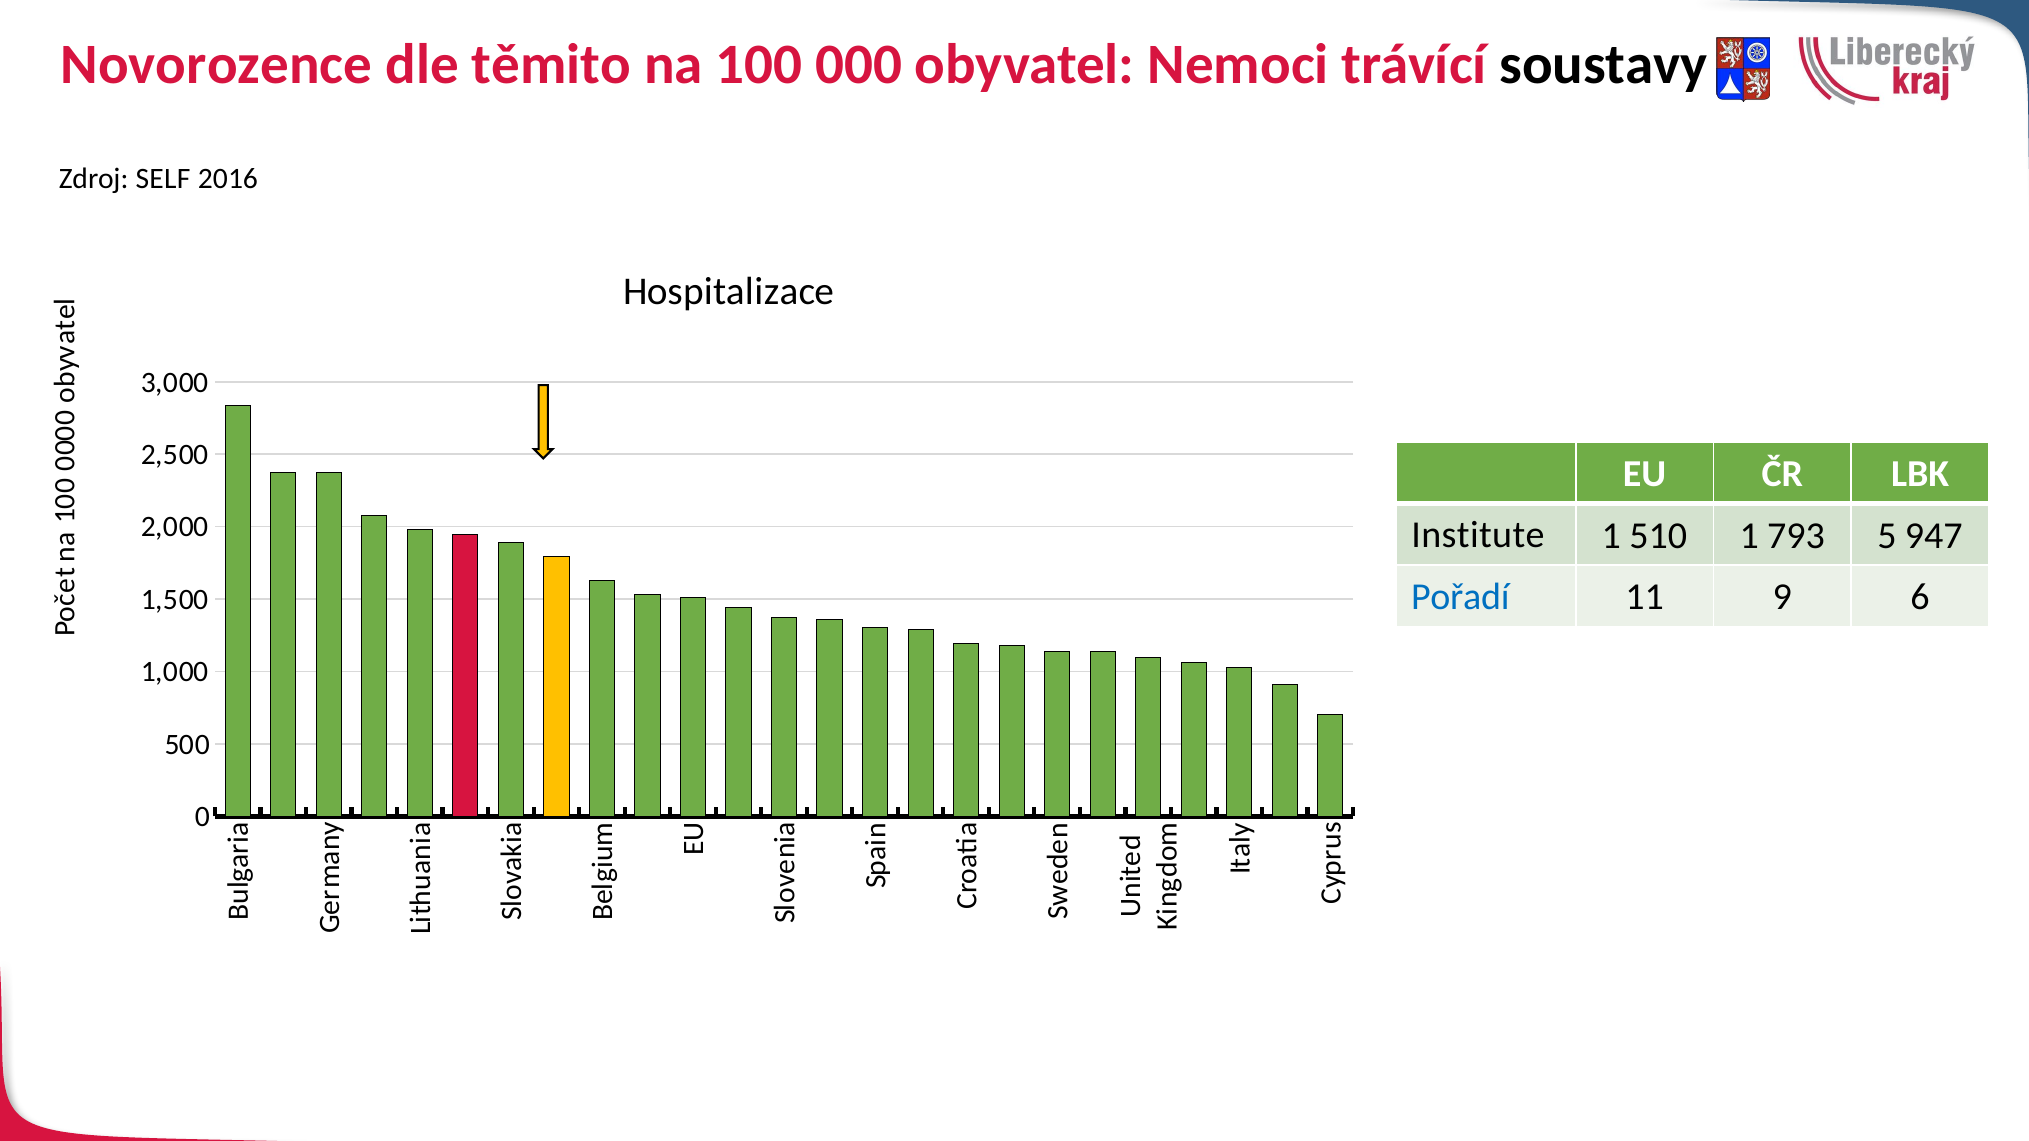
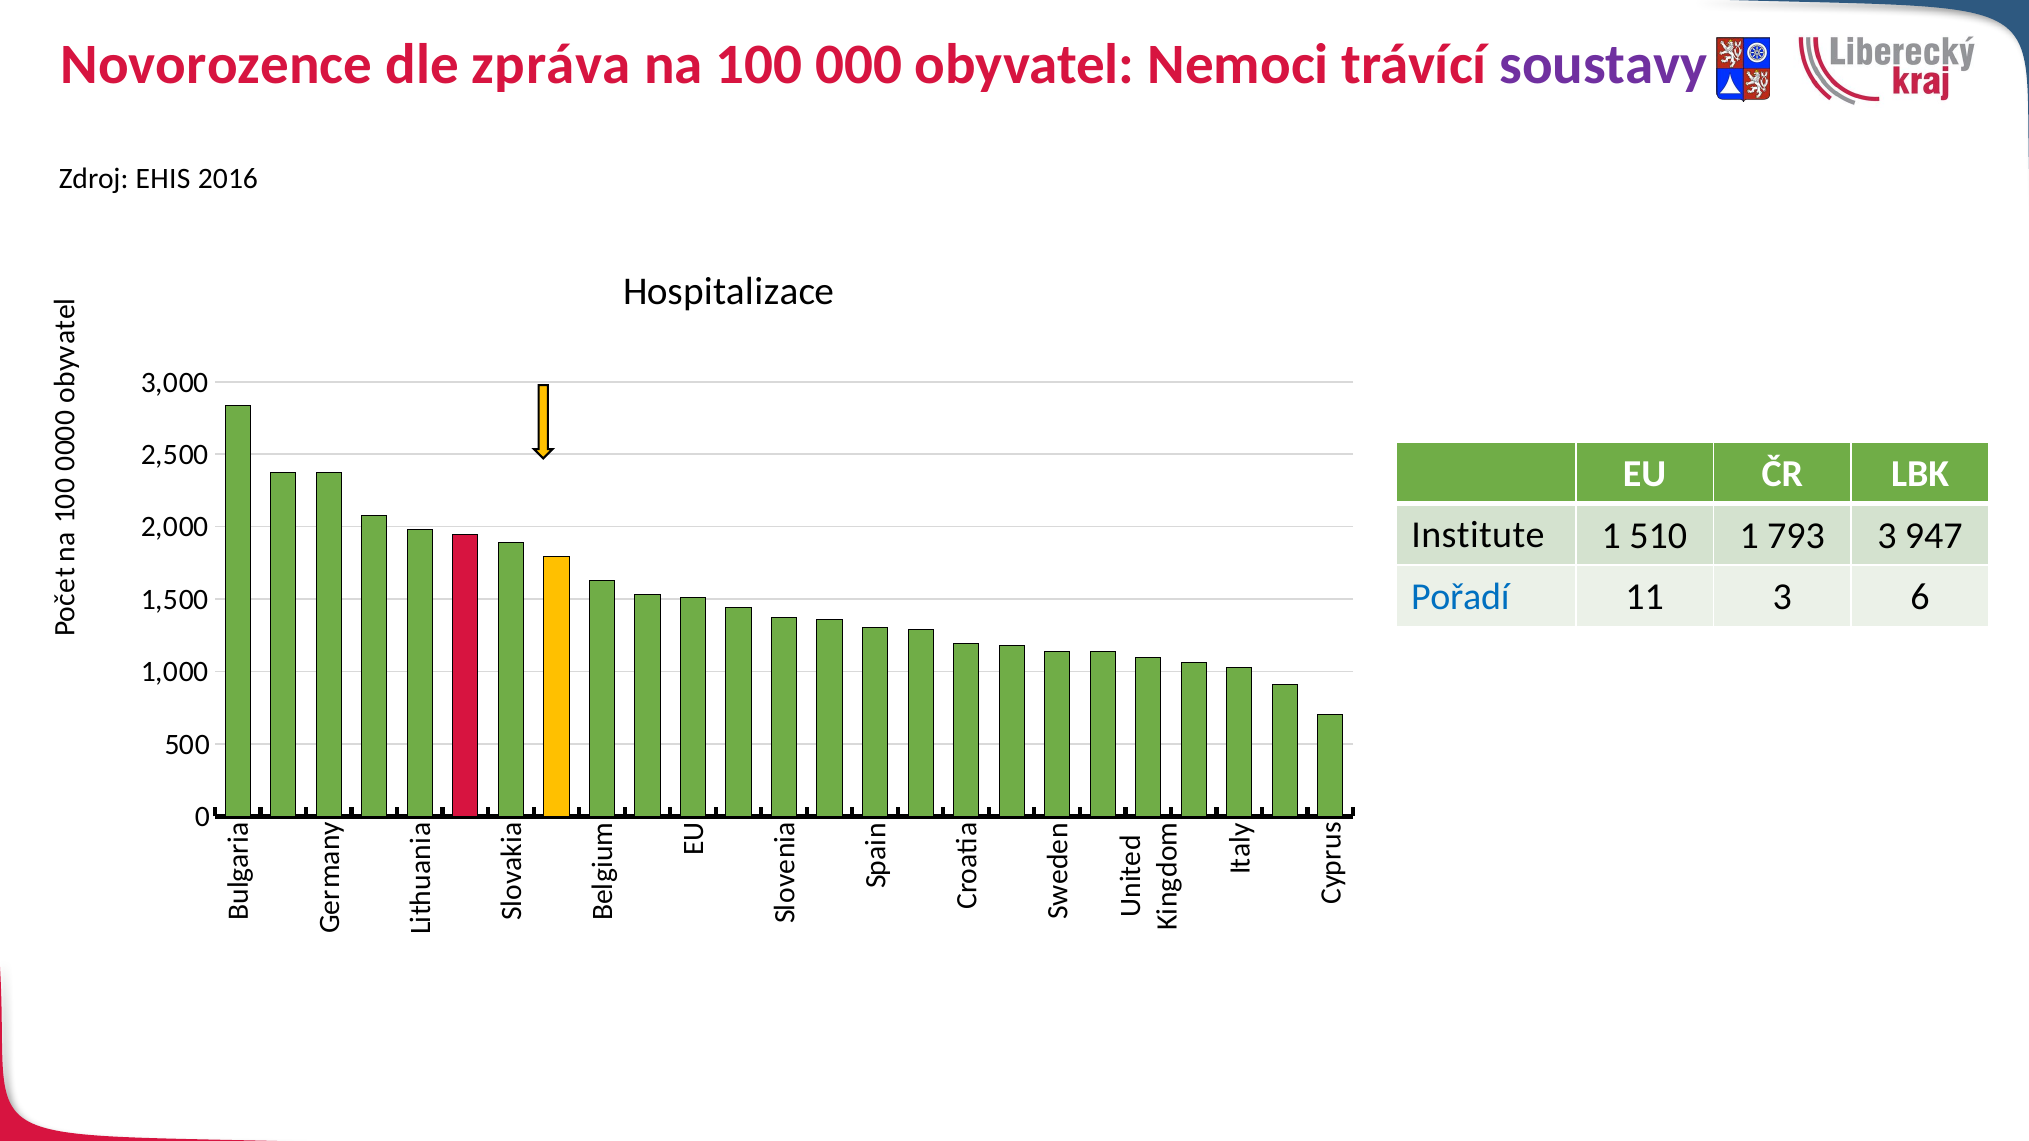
těmito: těmito -> zpráva (551, 65)
soustavy colour: black -> purple (1604, 65)
SELF: SELF -> EHIS (163, 178)
793 5: 5 -> 3 (1887, 536)
11 9: 9 -> 3 (1782, 597)
